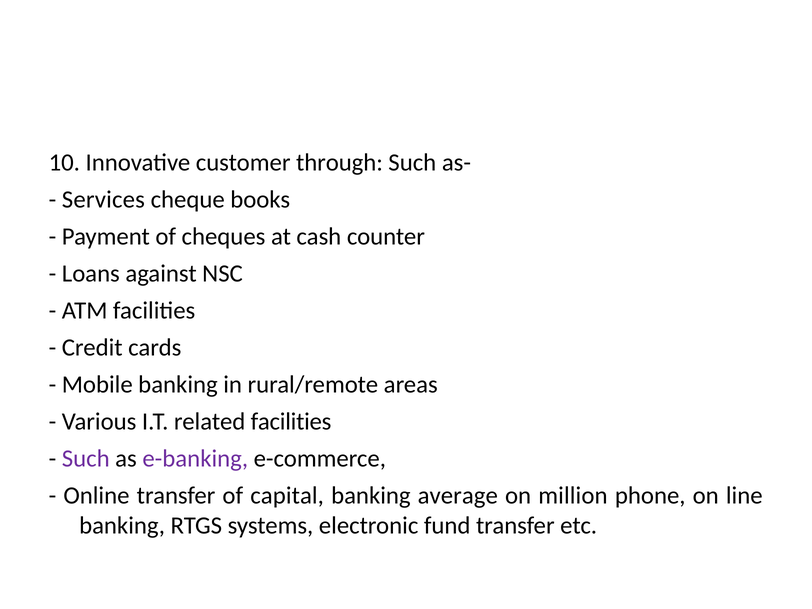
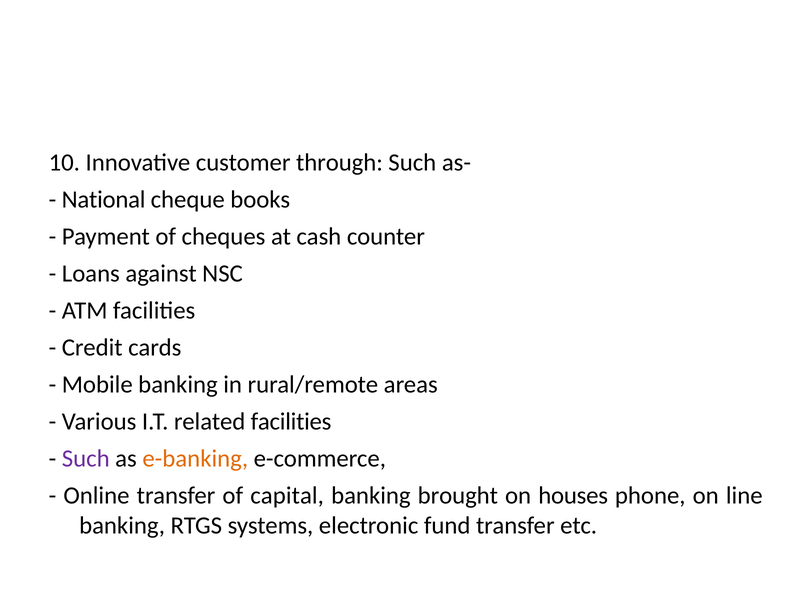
Services: Services -> National (104, 200)
e-banking colour: purple -> orange (195, 459)
average: average -> brought (458, 496)
million: million -> houses (573, 496)
